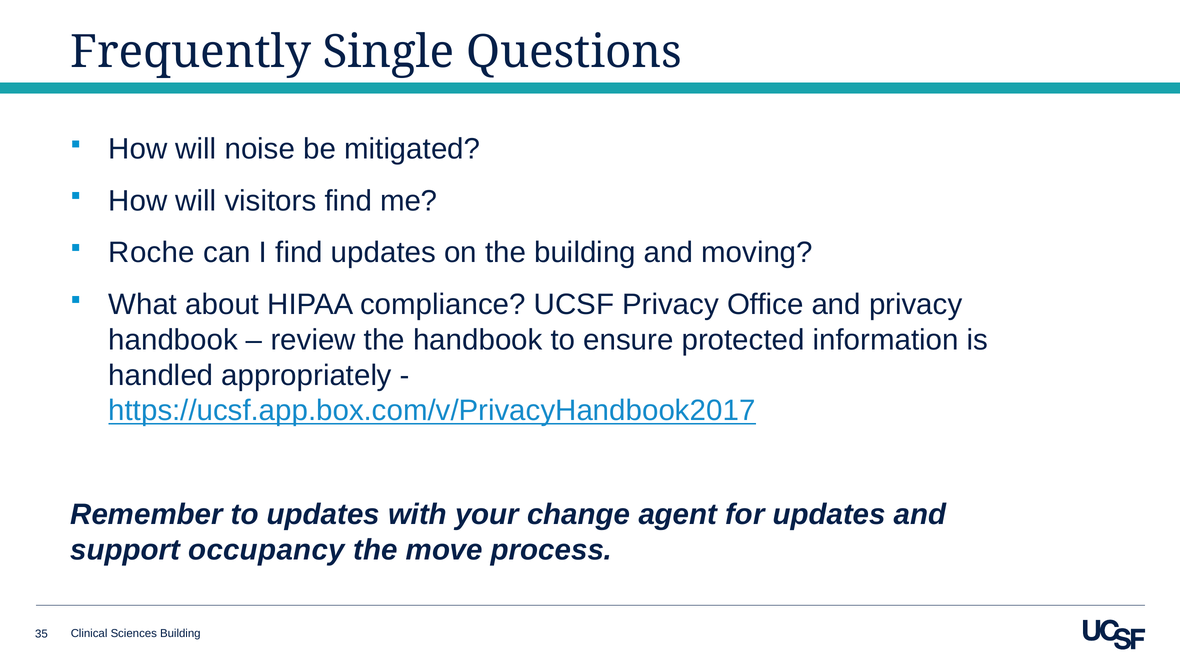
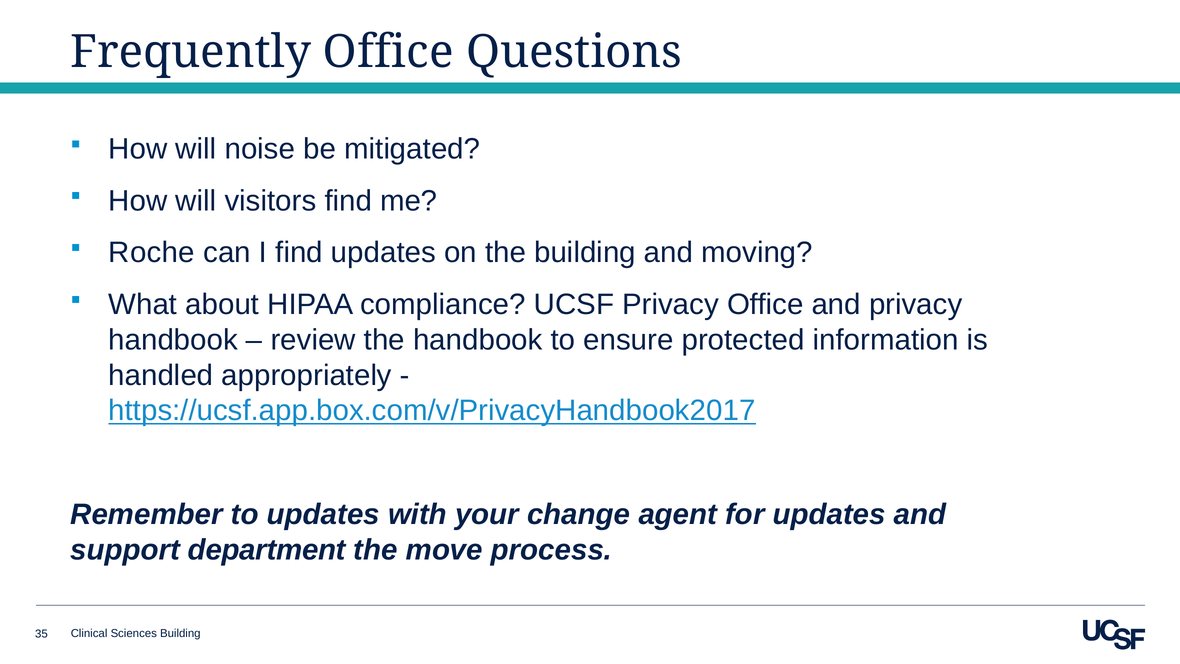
Frequently Single: Single -> Office (388, 52)
occupancy: occupancy -> department (267, 550)
